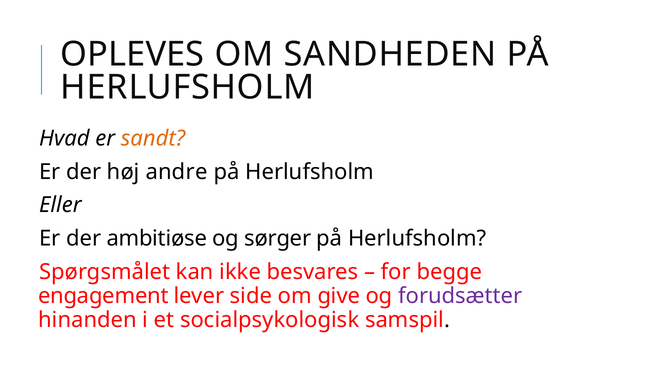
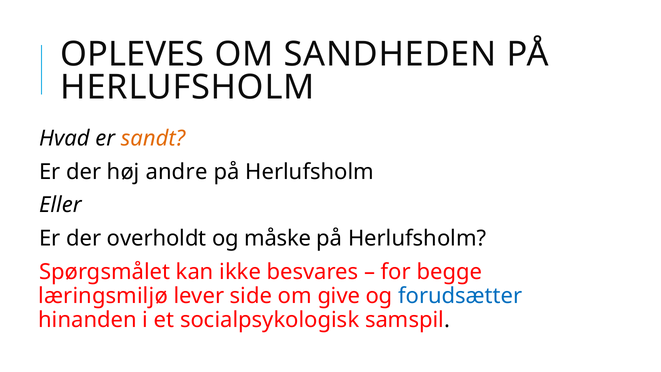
ambitiøse: ambitiøse -> overholdt (157, 239)
sørger: sørger -> måske (278, 239)
engagement: engagement -> læringsmiljø (103, 296)
forudsætter colour: purple -> blue (460, 296)
